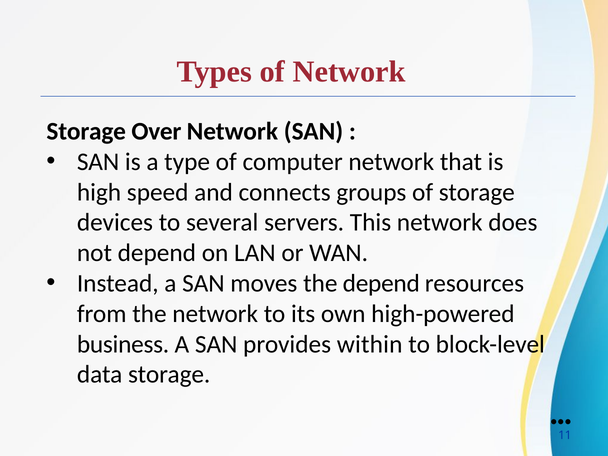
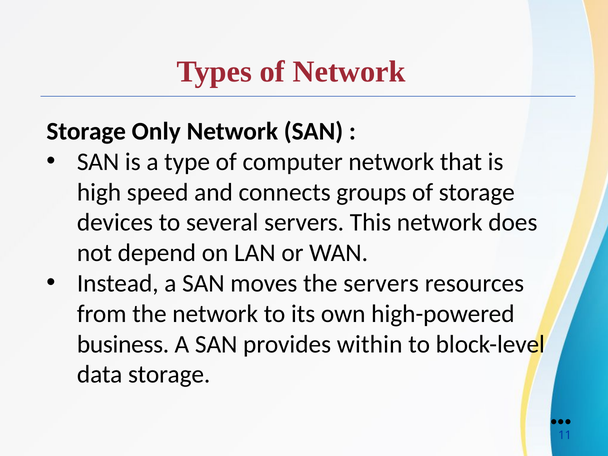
Over: Over -> Only (156, 131)
the depend: depend -> servers (381, 283)
